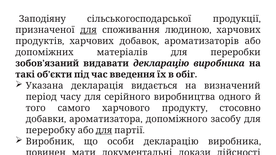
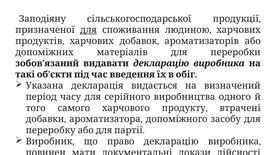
стосовно: стосовно -> втрачені (240, 108)
для underline: present -> none (104, 130)
особи: особи -> право (121, 142)
